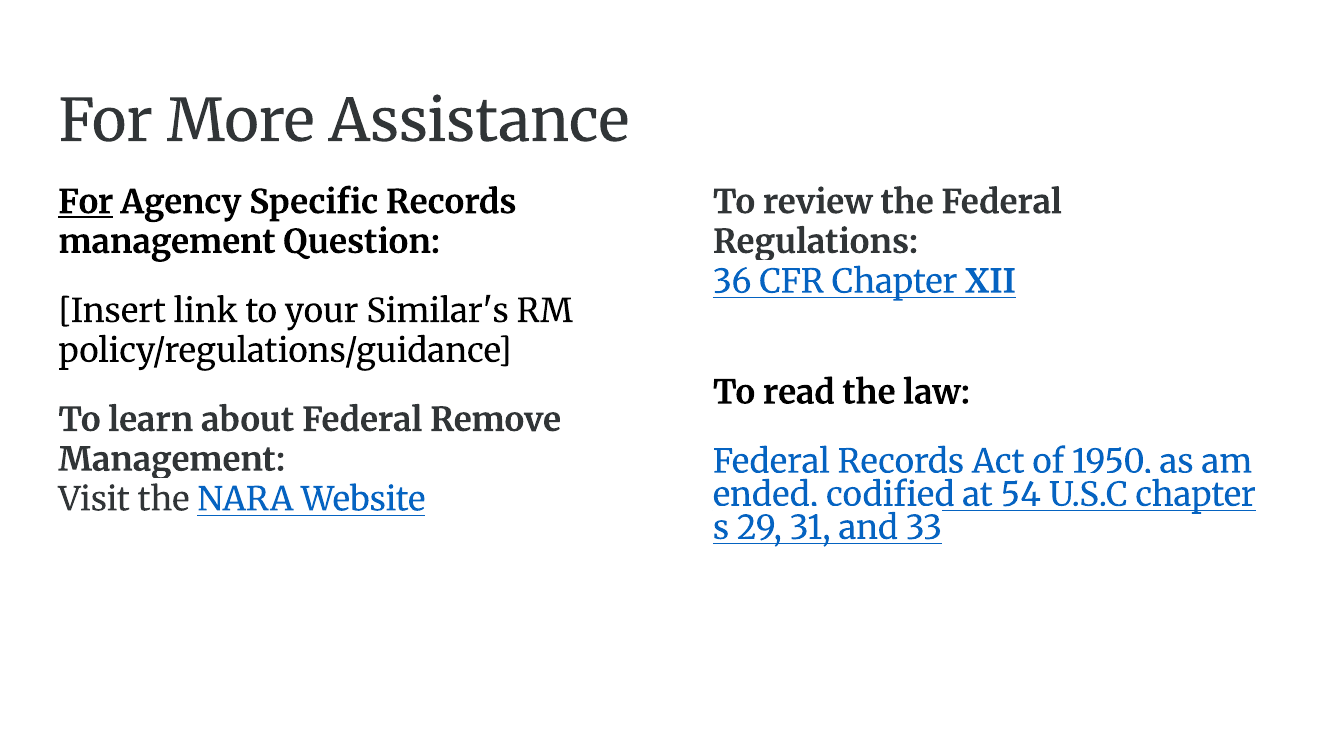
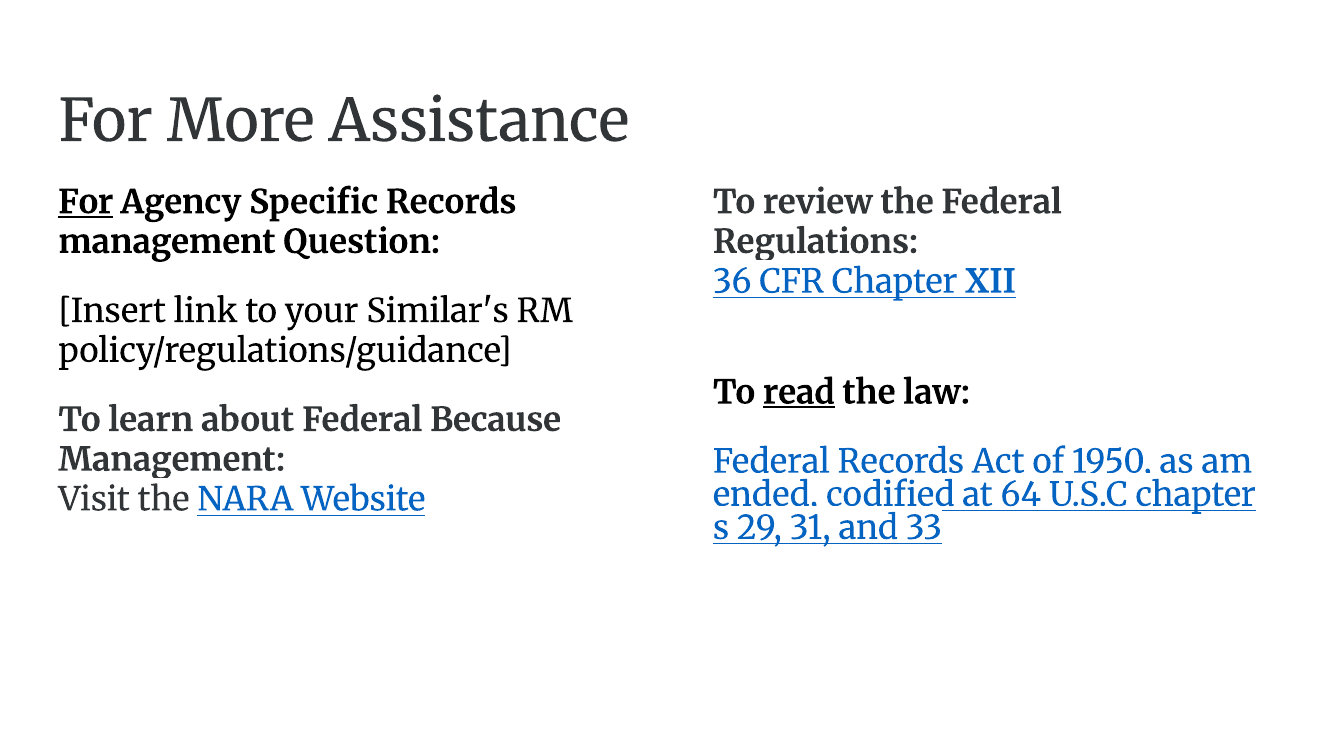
read underline: none -> present (799, 393)
Remove: Remove -> Because (496, 420)
54: 54 -> 64 (1021, 495)
